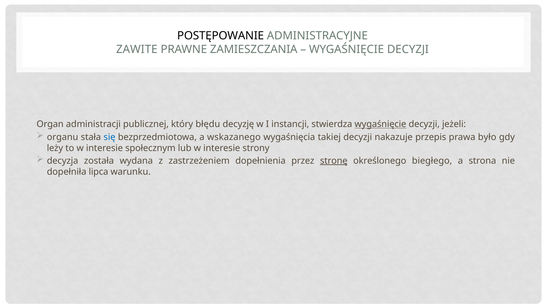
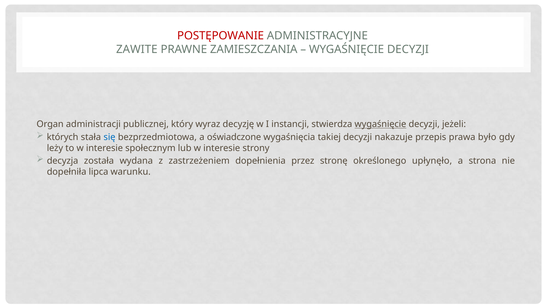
POSTĘPOWANIE colour: black -> red (221, 36)
błędu: błędu -> wyraz (208, 124)
organu: organu -> których (63, 137)
wskazanego: wskazanego -> oświadczone (234, 137)
stronę underline: present -> none (334, 161)
biegłego: biegłego -> upłynęło (432, 161)
